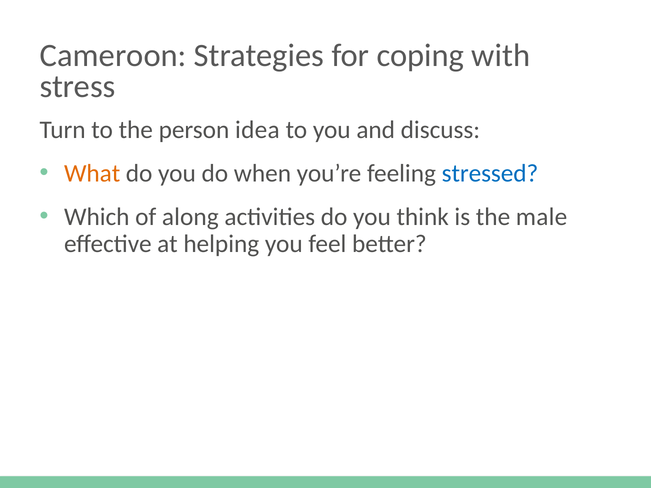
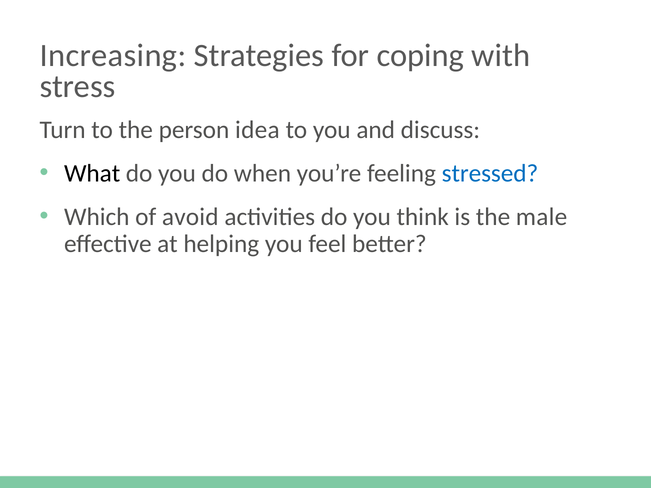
Cameroon: Cameroon -> Increasing (113, 56)
What colour: orange -> black (92, 174)
along: along -> avoid (190, 217)
